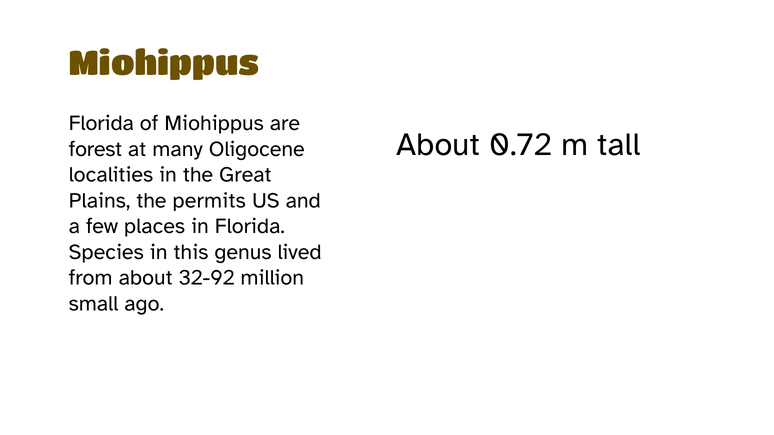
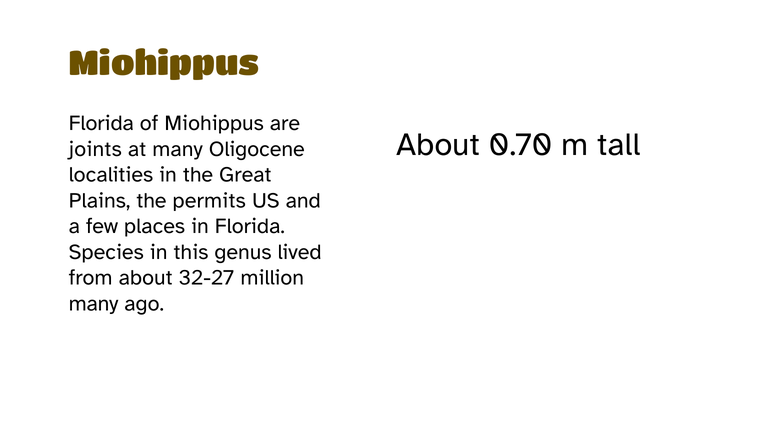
0.72: 0.72 -> 0.70 (521, 145)
forest: forest -> joints (95, 149)
32-92: 32-92 -> 32-27 (206, 278)
small: small -> many (94, 304)
